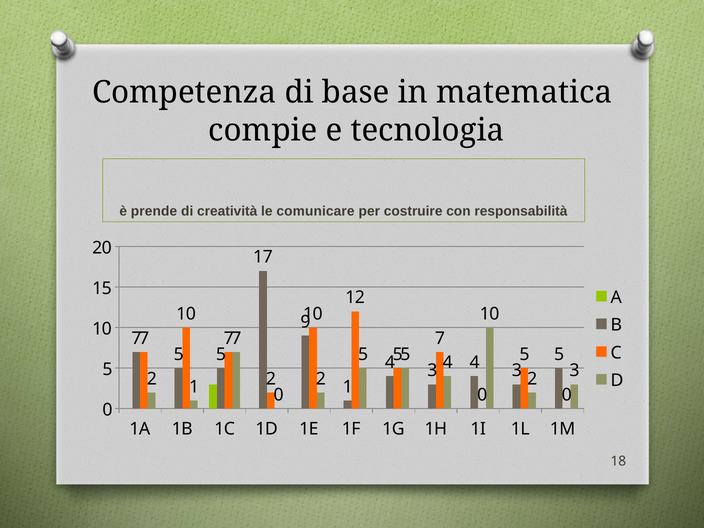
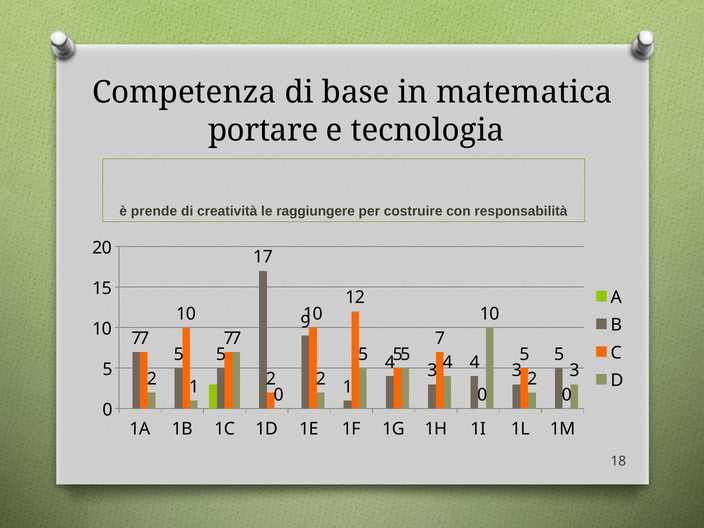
compie: compie -> portare (263, 130)
comunicare: comunicare -> raggiungere (316, 211)
